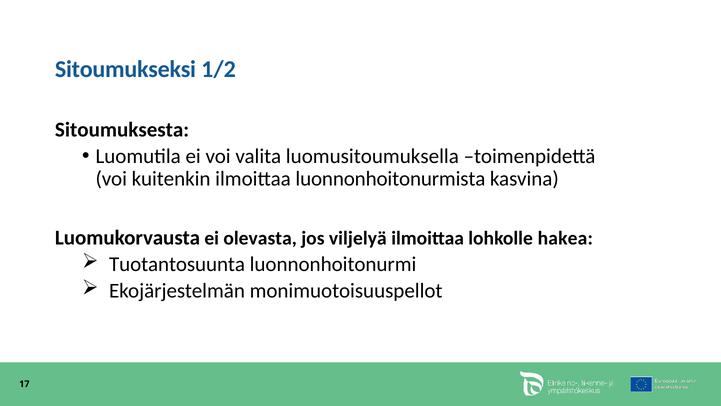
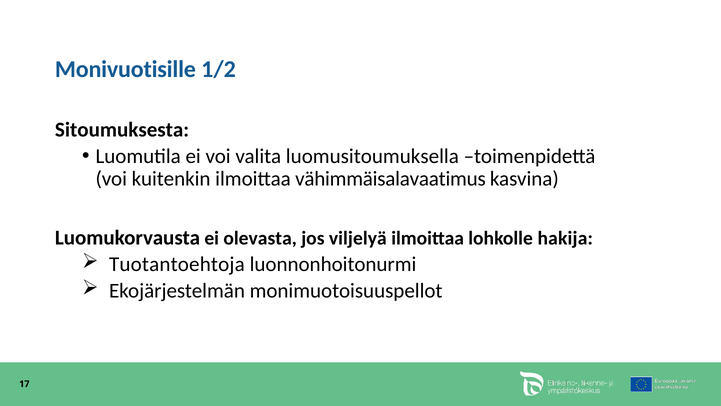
Sitoumukseksi: Sitoumukseksi -> Monivuotisille (125, 69)
luonnonhoitonurmista: luonnonhoitonurmista -> vähimmäisalavaatimus (390, 179)
hakea: hakea -> hakija (565, 238)
Tuotantosuunta: Tuotantosuunta -> Tuotantoehtoja (177, 264)
